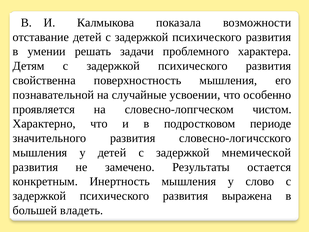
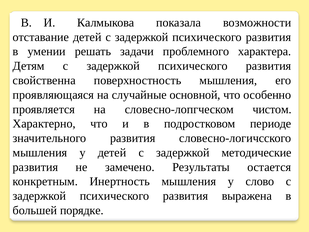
познавательной: познавательной -> проявляющаяся (53, 95)
усвоении: усвоении -> основной (195, 95)
мнемической: мнемической -> методические (257, 152)
владеть: владеть -> порядке (82, 210)
